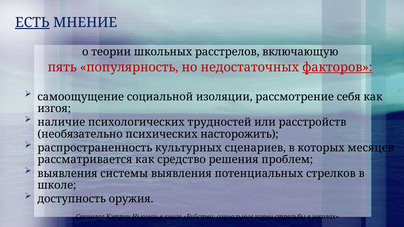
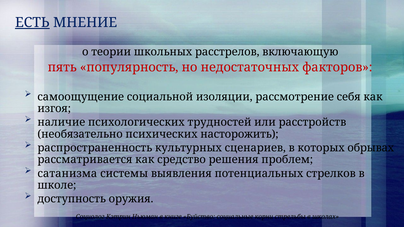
факторов underline: present -> none (337, 67)
месяцев: месяцев -> обрывах (371, 148)
выявления: выявления -> сатанизма (67, 174)
